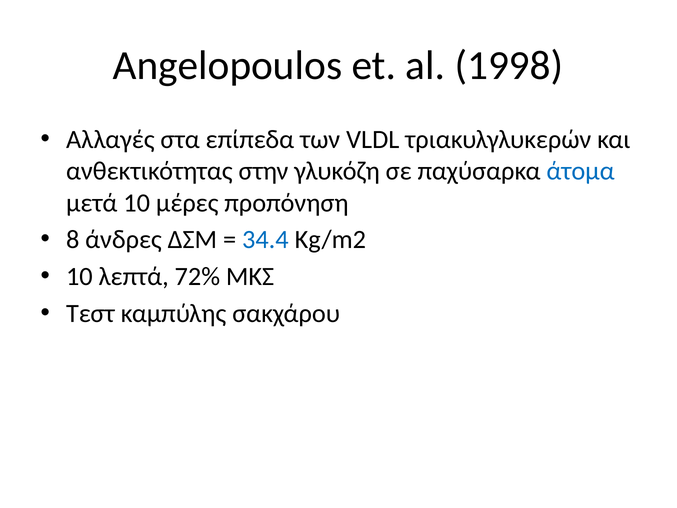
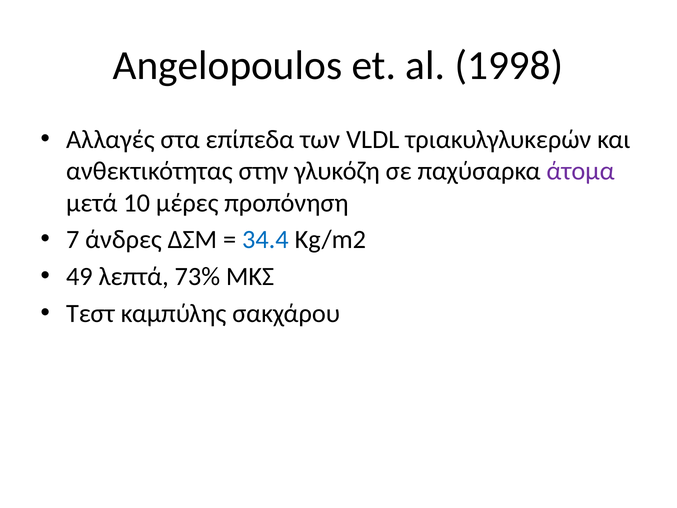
άτομα colour: blue -> purple (580, 171)
8: 8 -> 7 (73, 240)
10: 10 -> 49 (79, 277)
72%: 72% -> 73% (197, 277)
